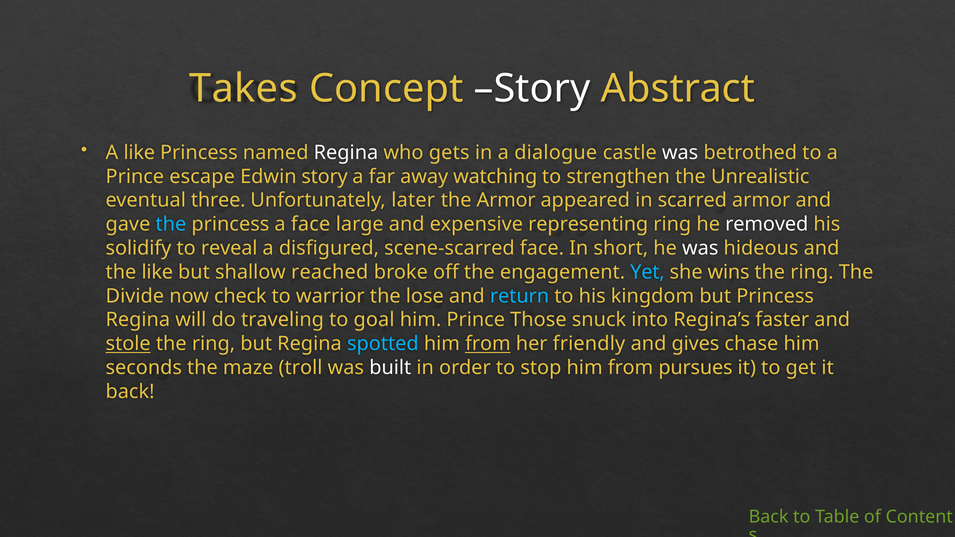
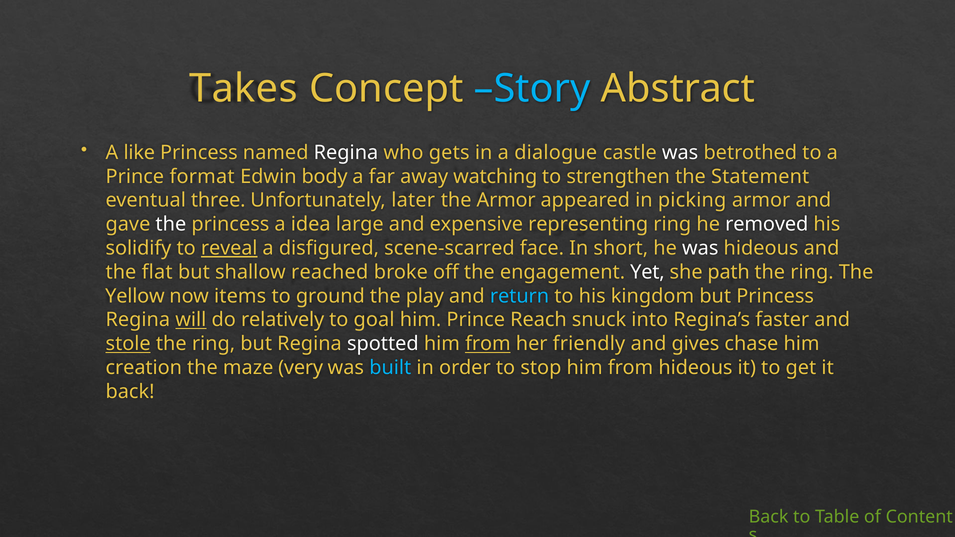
Story colour: white -> light blue (532, 89)
escape: escape -> format (202, 177)
Edwin story: story -> body (325, 177)
Unrealistic: Unrealistic -> Statement (760, 177)
scarred: scarred -> picking (692, 200)
the colour: light blue -> white (171, 224)
a face: face -> idea (311, 224)
reveal underline: none -> present (229, 248)
the like: like -> flat (157, 272)
Yet colour: light blue -> white (647, 272)
wins: wins -> path (729, 272)
Divide: Divide -> Yellow (135, 296)
check: check -> items (240, 296)
warrior: warrior -> ground (330, 296)
lose: lose -> play (425, 296)
will underline: none -> present (191, 320)
traveling: traveling -> relatively (283, 320)
Those: Those -> Reach (538, 320)
spotted colour: light blue -> white (383, 344)
seconds: seconds -> creation (144, 368)
troll: troll -> very (301, 368)
built colour: white -> light blue (390, 368)
from pursues: pursues -> hideous (695, 368)
